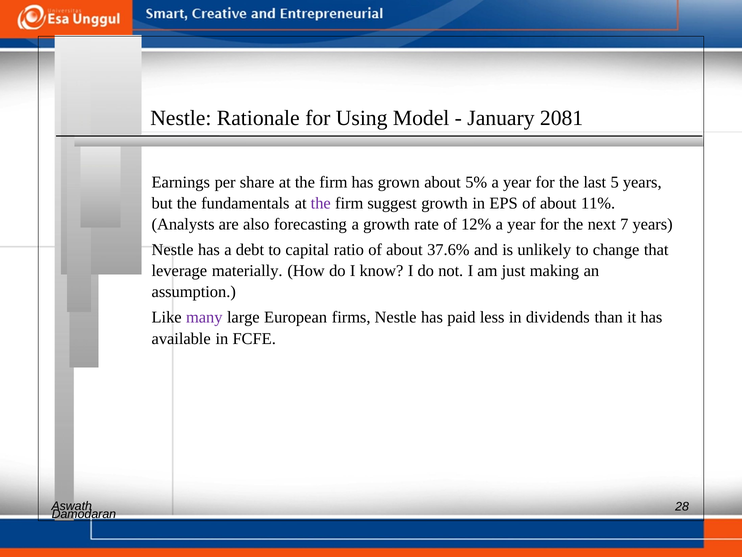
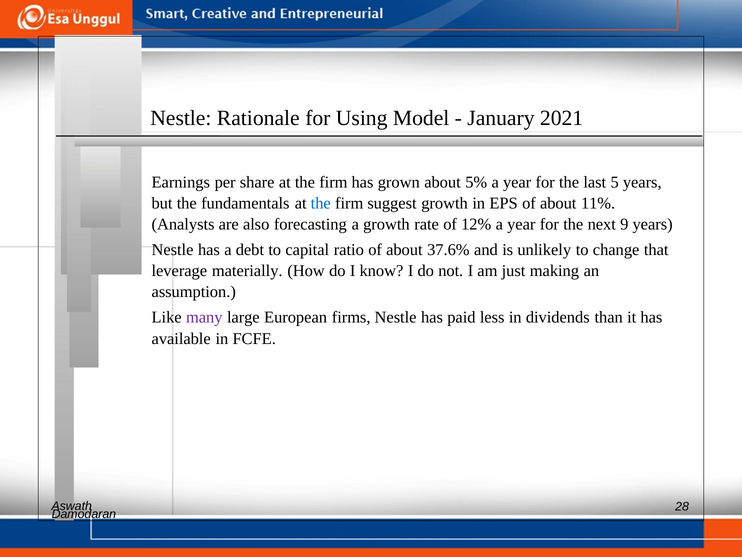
2081: 2081 -> 2021 (562, 118)
the colour: purple -> blue (321, 203)
7: 7 -> 9 (624, 224)
